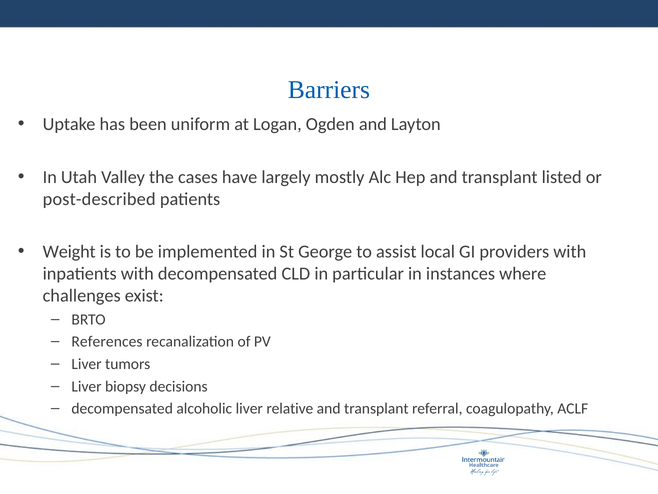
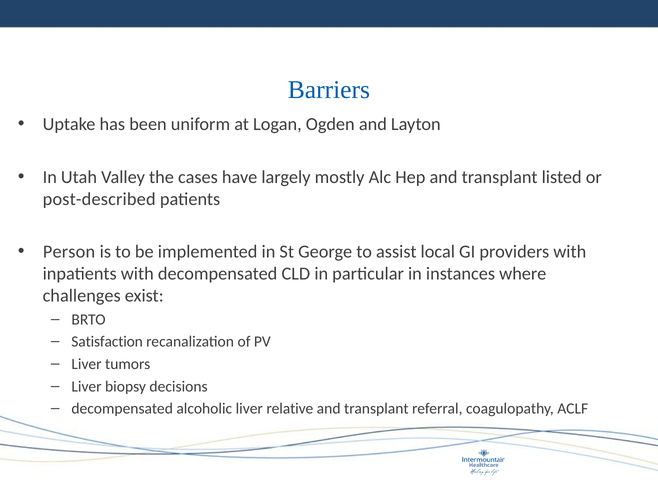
Weight: Weight -> Person (69, 251)
References: References -> Satisfaction (107, 341)
